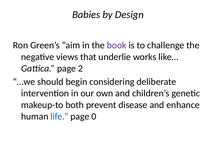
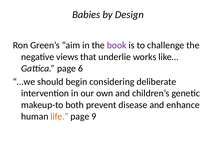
2: 2 -> 6 (80, 68)
life colour: blue -> orange (59, 116)
0: 0 -> 9 (94, 116)
